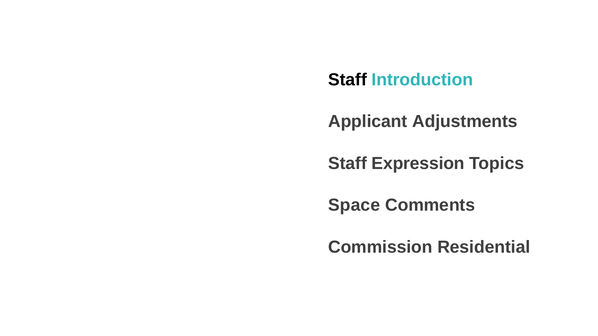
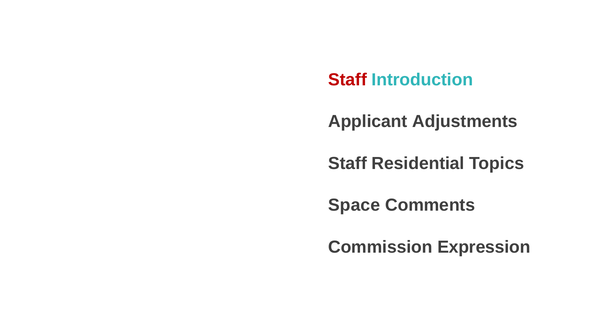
Staff colour: black -> red (348, 80)
Expression: Expression -> Residential (418, 164)
Residential: Residential -> Expression (484, 247)
